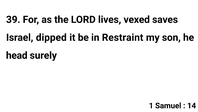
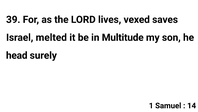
dipped: dipped -> melted (51, 37)
Restraint: Restraint -> Multitude (123, 37)
